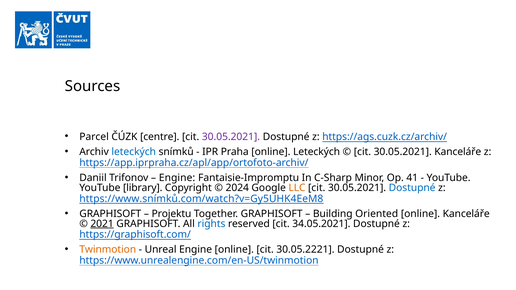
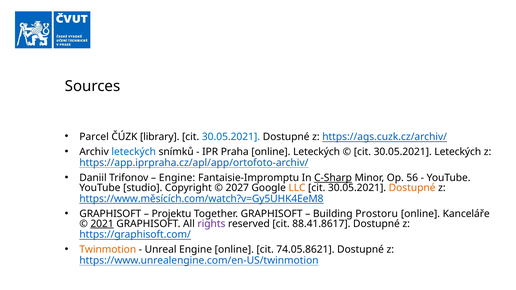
centre: centre -> library (160, 137)
30.05.2021 colour: purple -> blue (231, 137)
30.05.2021 Kanceláře: Kanceláře -> Leteckých (458, 152)
C-Sharp underline: none -> present (333, 178)
41: 41 -> 56 (412, 178)
library: library -> studio (143, 188)
2024: 2024 -> 2027 (237, 188)
Dostupné colour: blue -> orange (412, 188)
https://www.snímků.com/watch?v=Gy5UHK4EeM8: https://www.snímků.com/watch?v=Gy5UHK4EeM8 -> https://www.měsících.com/watch?v=Gy5UHK4EeM8 (201, 199)
Oriented: Oriented -> Prostoru (377, 214)
rights colour: blue -> purple (211, 224)
34.05.2021: 34.05.2021 -> 88.41.8617 (321, 224)
30.05.2221: 30.05.2221 -> 74.05.8621 (305, 250)
